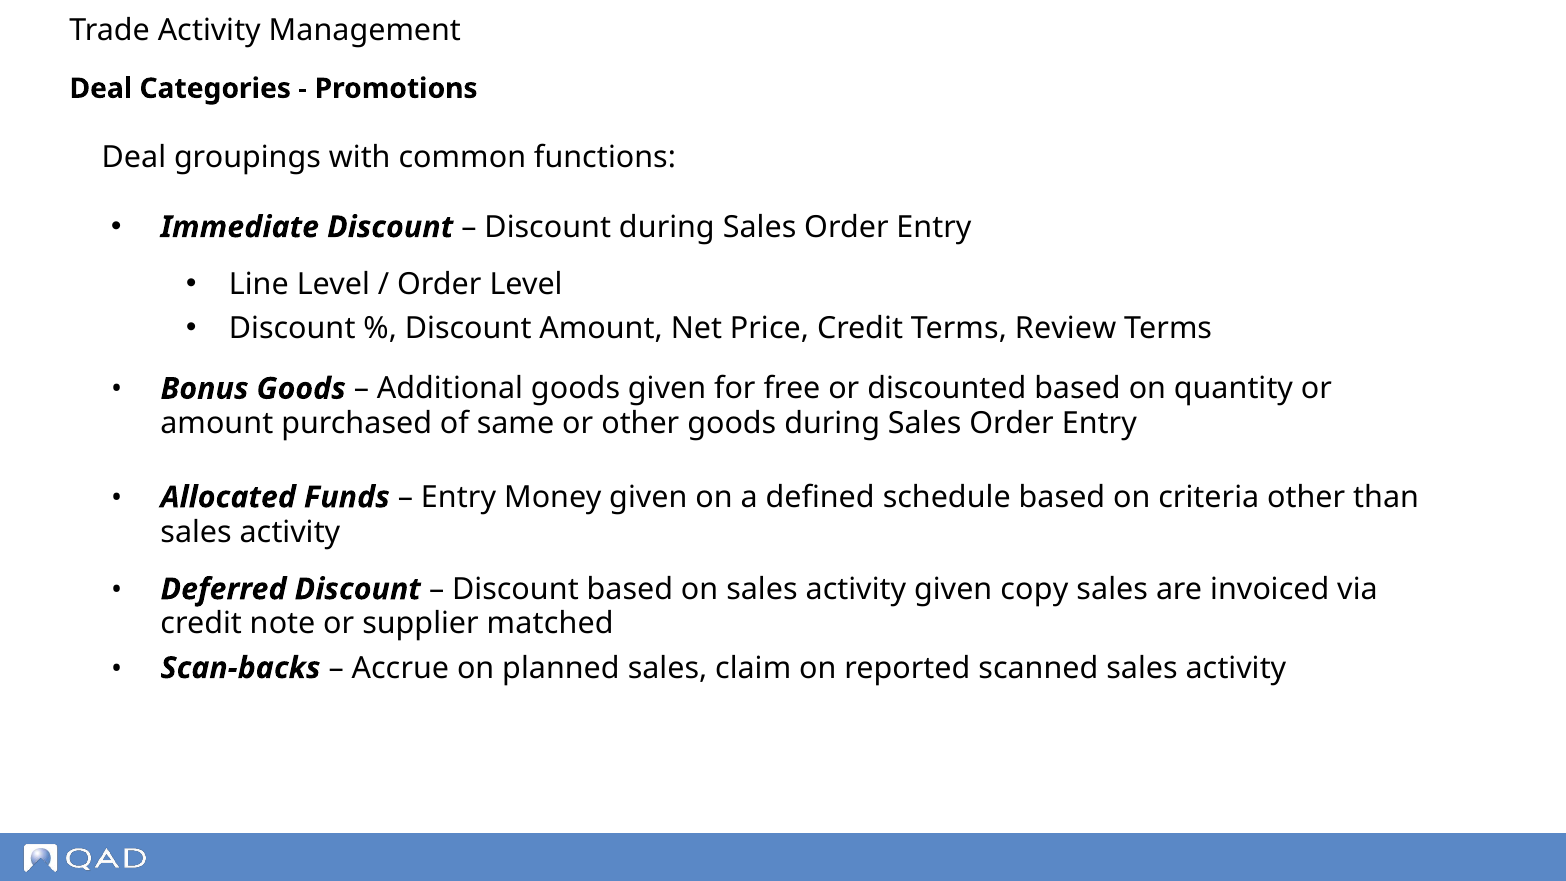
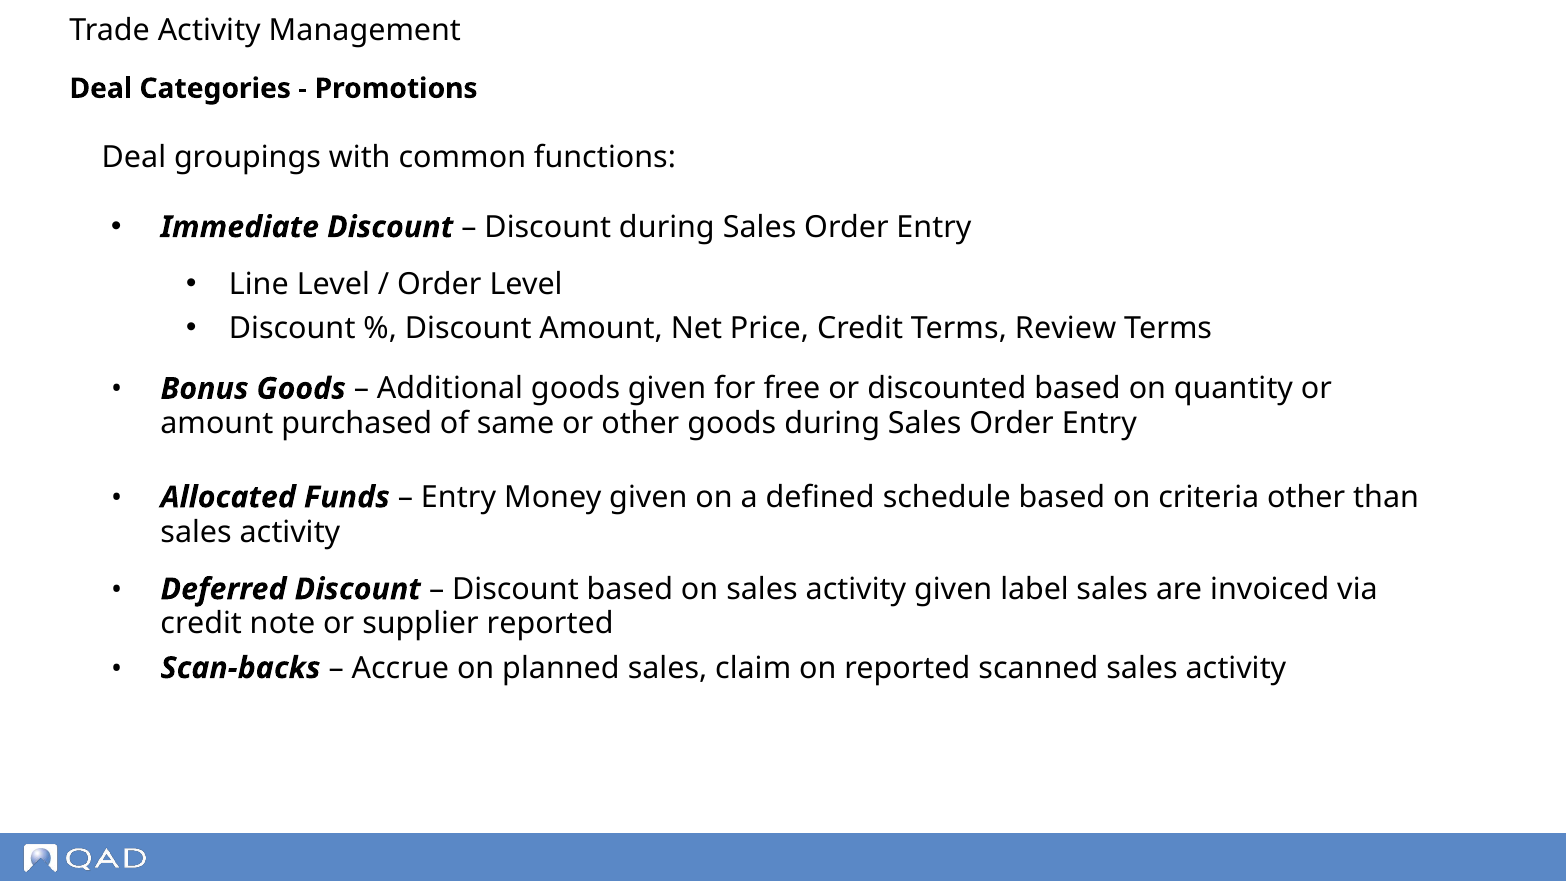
copy: copy -> label (1035, 589)
supplier matched: matched -> reported (550, 624)
